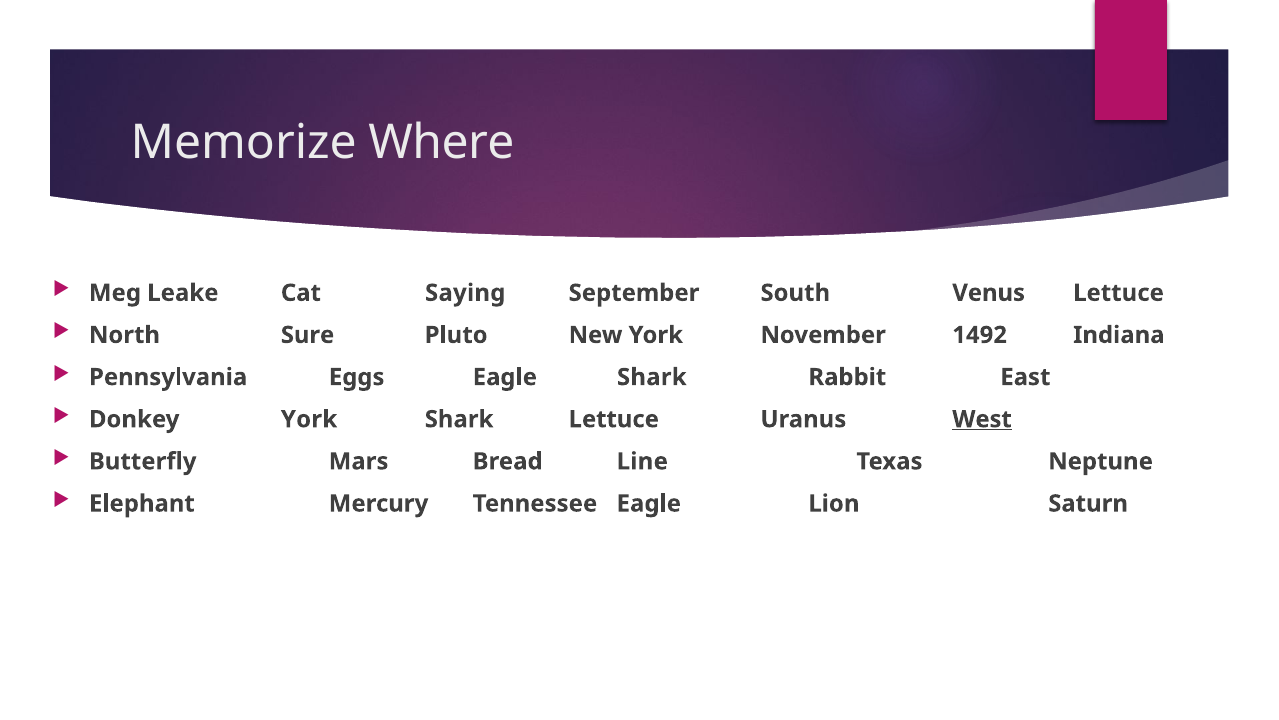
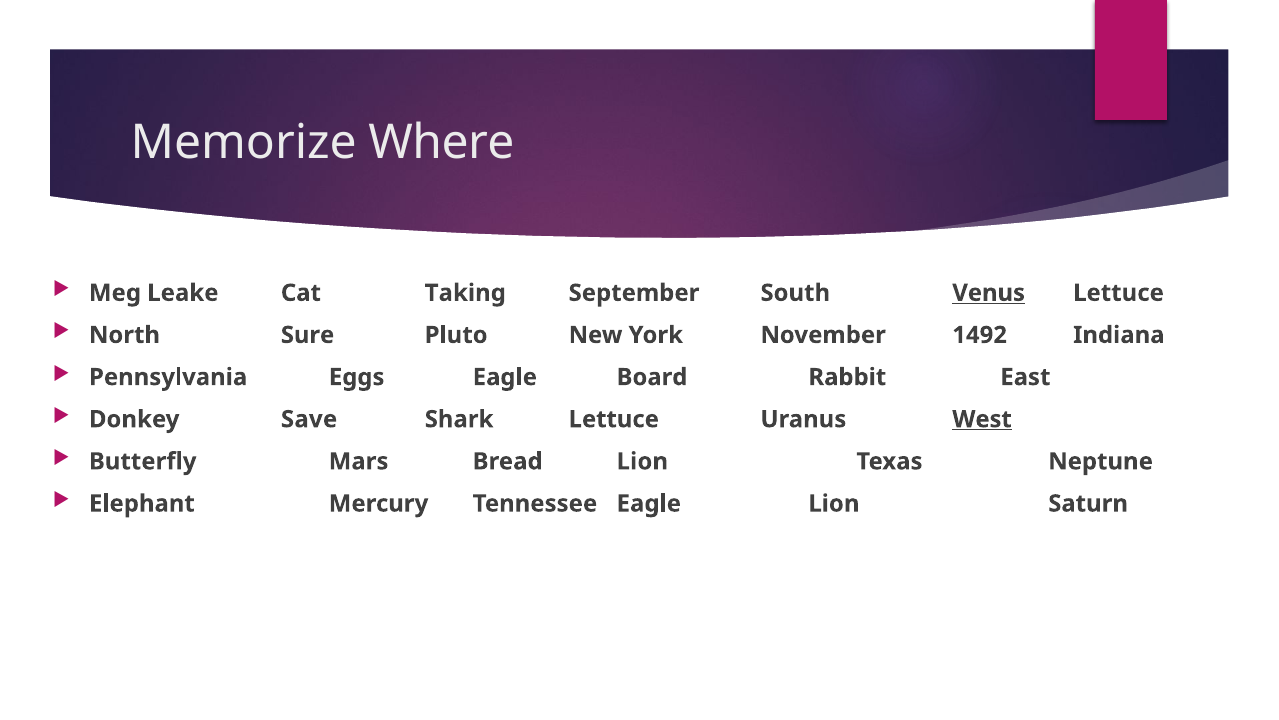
Saying: Saying -> Taking (465, 293)
Venus underline: none -> present (989, 293)
Eagle Shark: Shark -> Board (652, 377)
Donkey York: York -> Save (309, 419)
Bread Line: Line -> Lion (642, 461)
